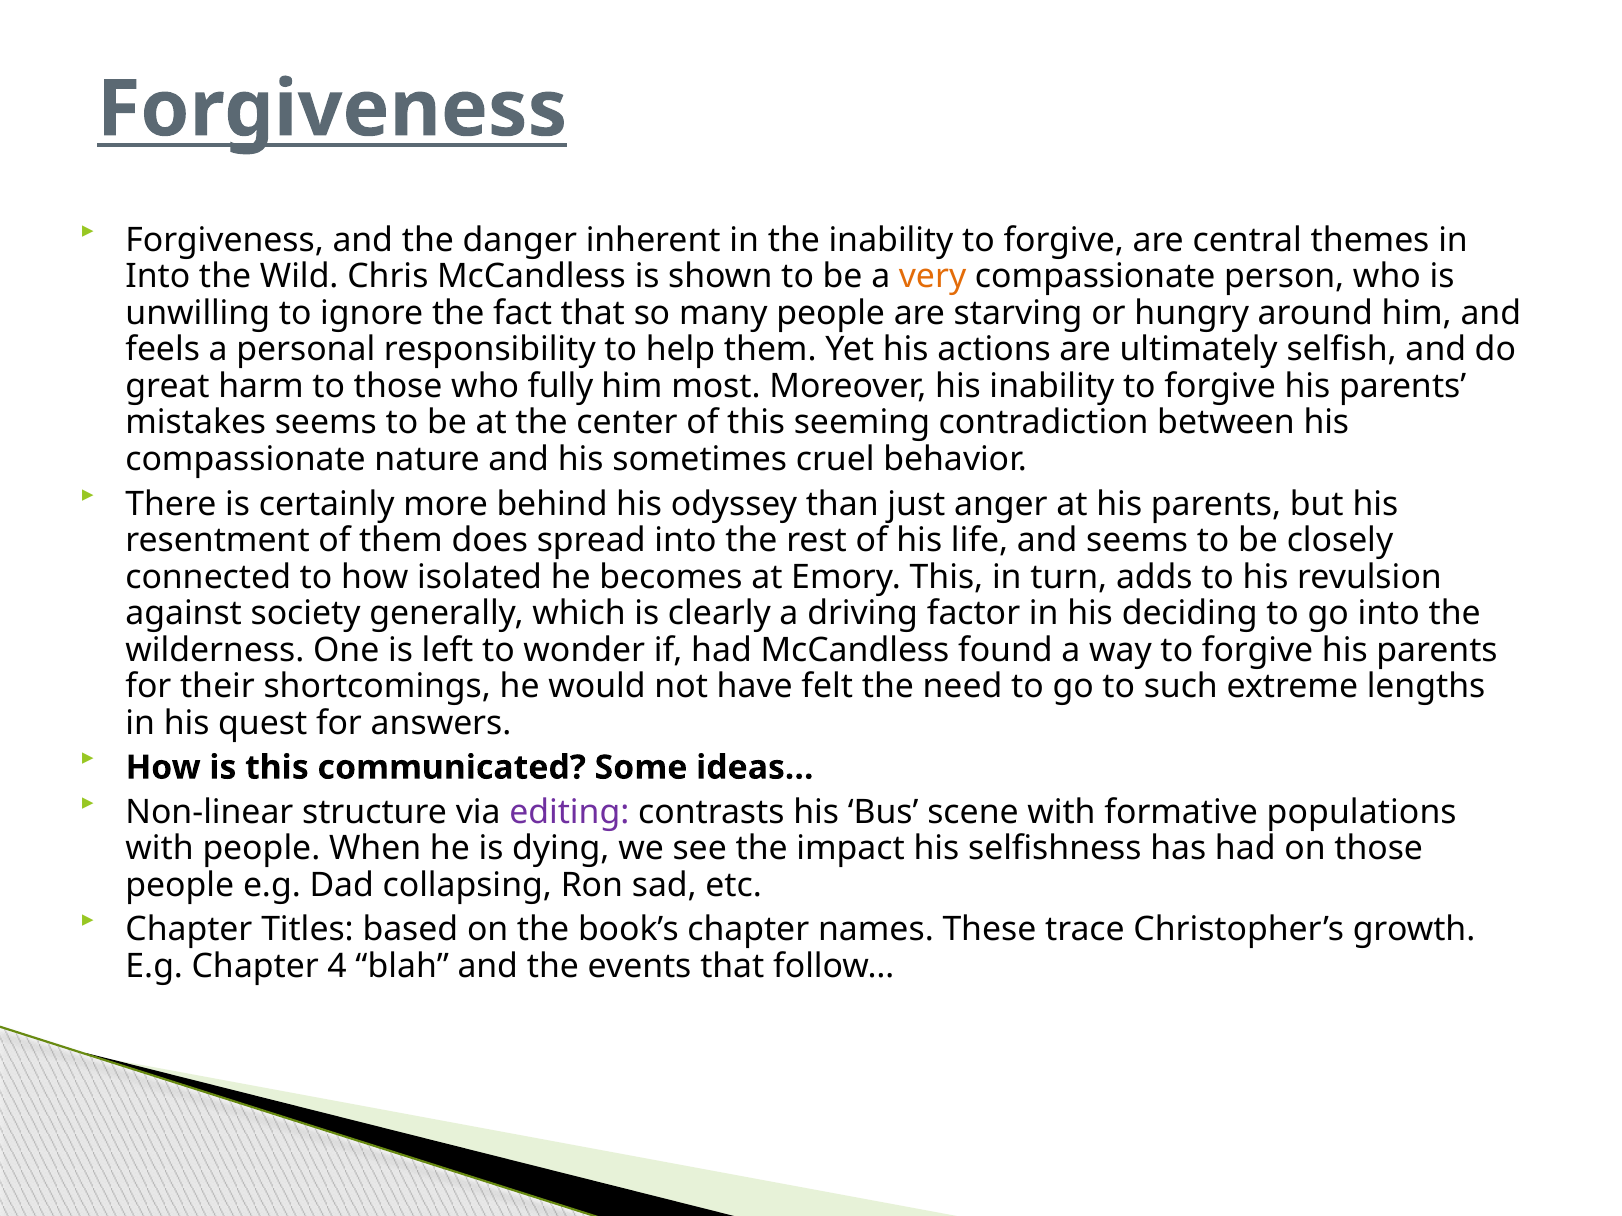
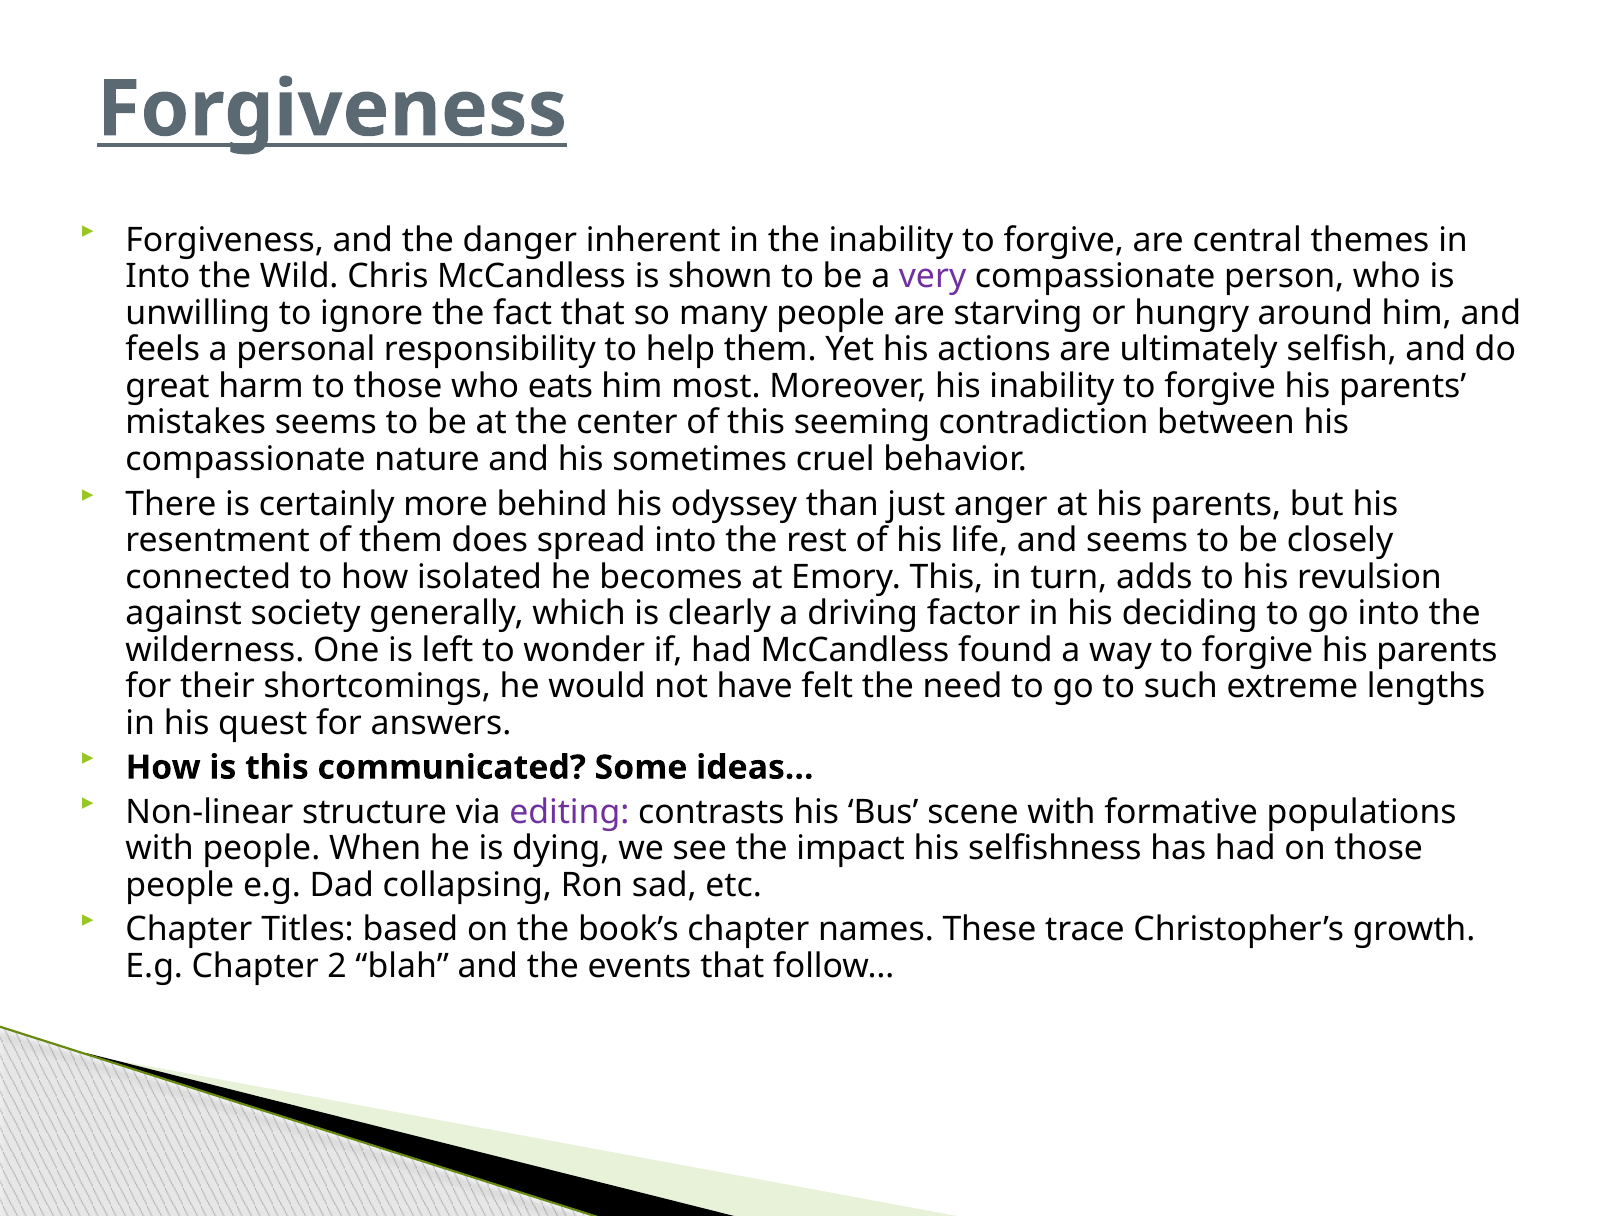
very colour: orange -> purple (933, 277)
fully: fully -> eats (560, 386)
4: 4 -> 2 (337, 967)
